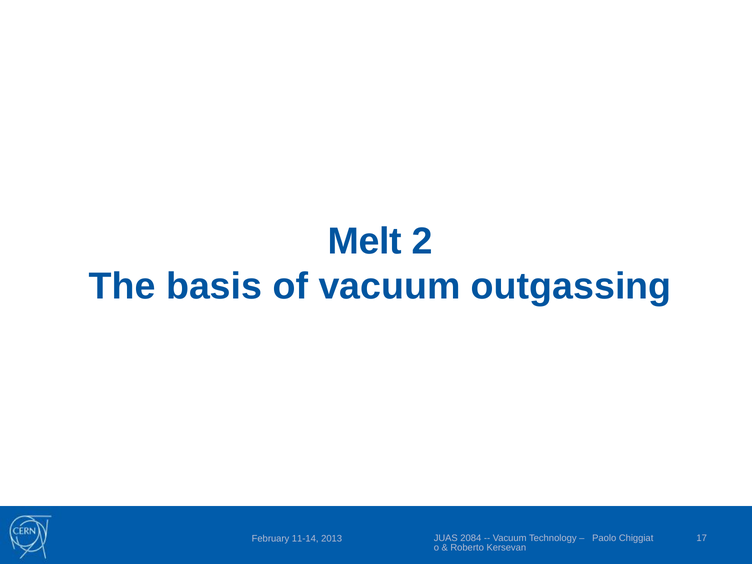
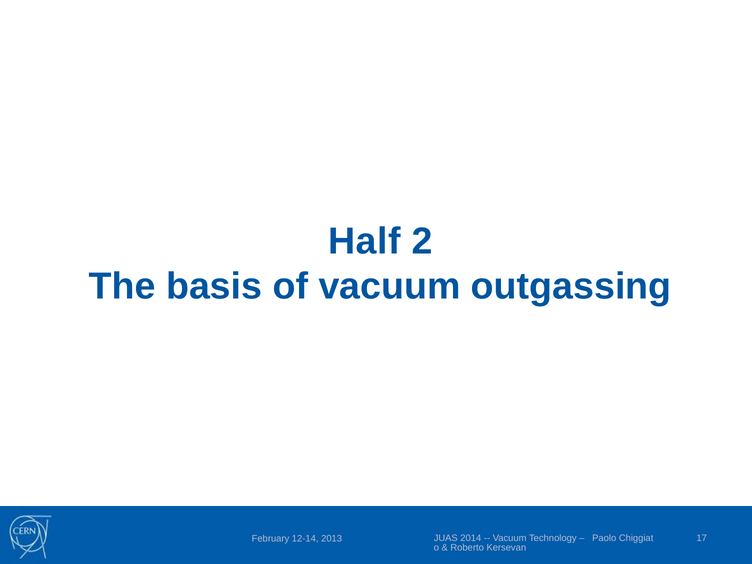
Melt: Melt -> Half (365, 241)
2084: 2084 -> 2014 (471, 538)
11-14: 11-14 -> 12-14 (305, 539)
